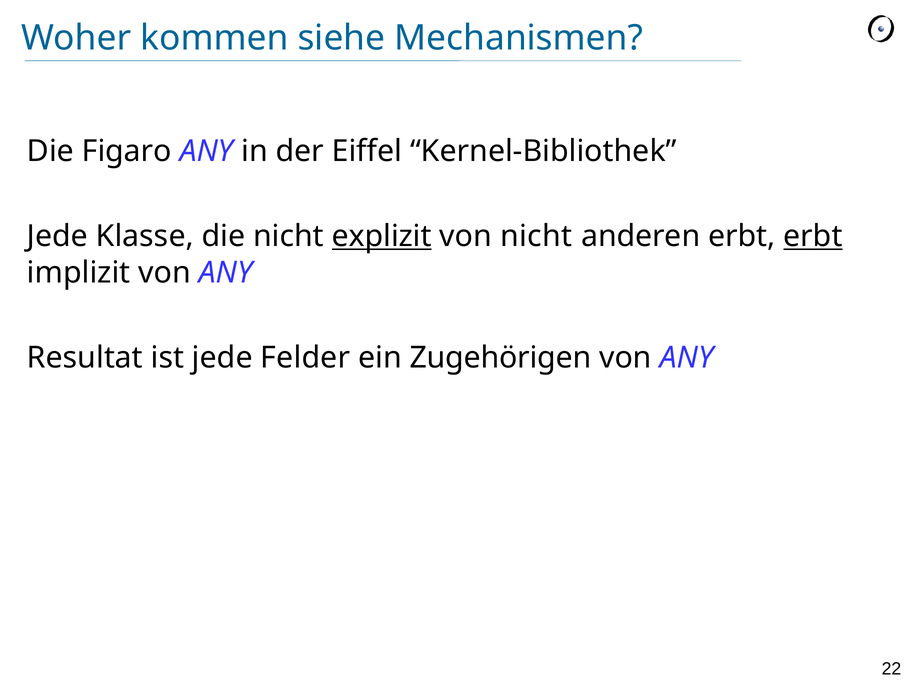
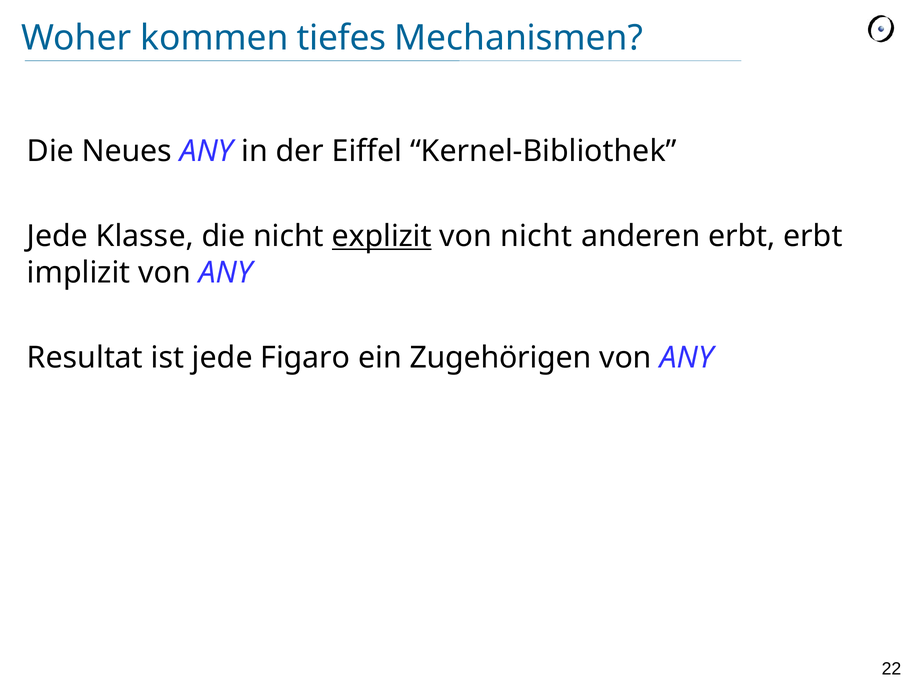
siehe: siehe -> tiefes (342, 38)
Figaro: Figaro -> Neues (127, 151)
erbt underline: present -> none (813, 236)
Felder: Felder -> Figaro (305, 357)
